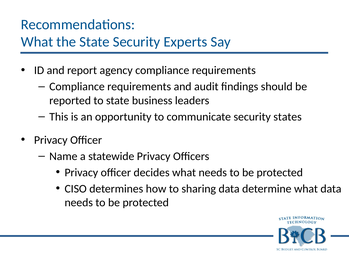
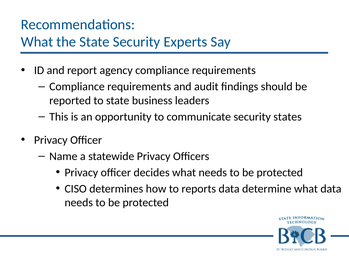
sharing: sharing -> reports (199, 189)
